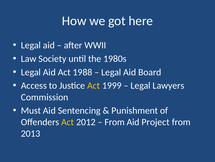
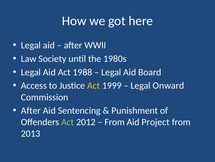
Lawyers: Lawyers -> Onward (168, 85)
Must: Must -> After (31, 110)
Act colour: yellow -> light green (68, 122)
